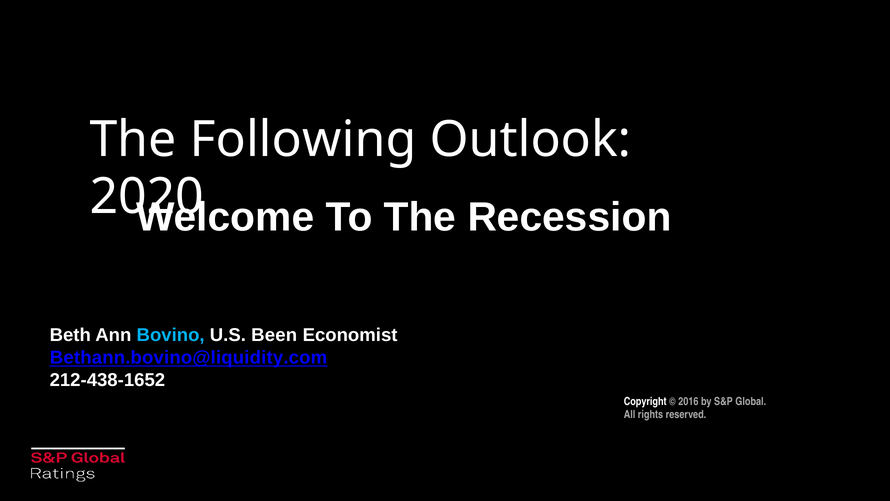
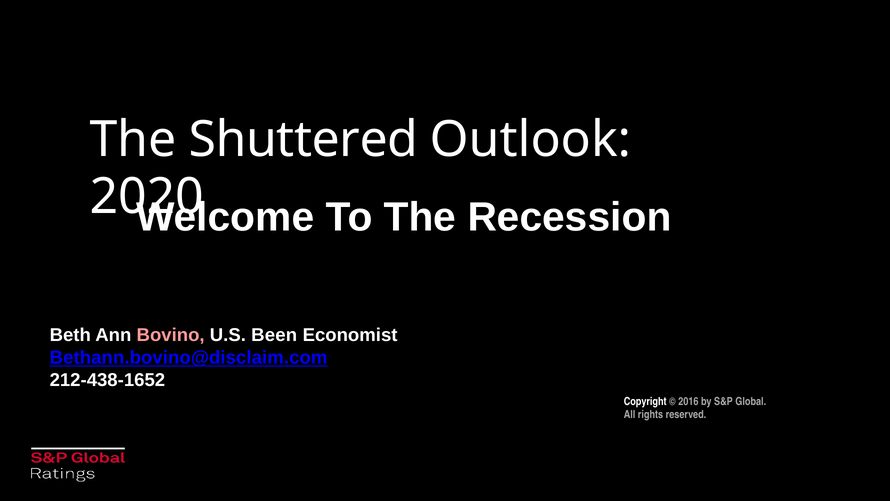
Following: Following -> Shuttered (303, 140)
Bovino colour: light blue -> pink (171, 335)
Bethann.bovino@liquidity.com: Bethann.bovino@liquidity.com -> Bethann.bovino@disclaim.com (189, 357)
